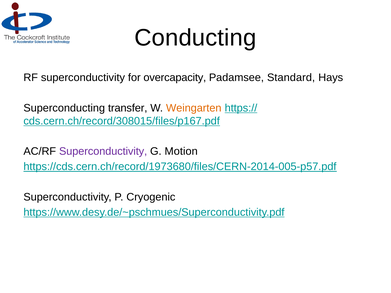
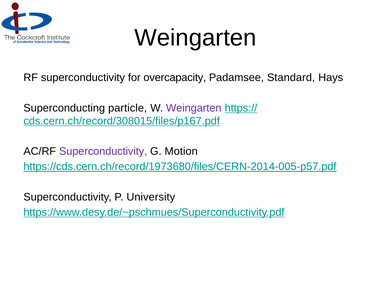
Conducting: Conducting -> Weingarten (195, 38)
transfer: transfer -> particle (128, 108)
Weingarten colour: orange -> purple (194, 108)
Cryogenic: Cryogenic -> University (151, 197)
